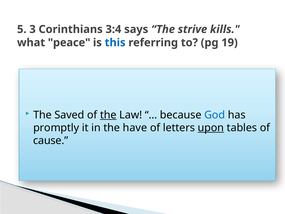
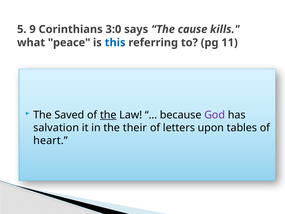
3: 3 -> 9 (33, 29)
3:4: 3:4 -> 3:0 (113, 29)
strive: strive -> cause (193, 29)
19: 19 -> 11 (230, 43)
God colour: blue -> purple (215, 115)
promptly: promptly -> salvation (56, 128)
have: have -> their (135, 128)
upon underline: present -> none (211, 128)
cause: cause -> heart (51, 140)
